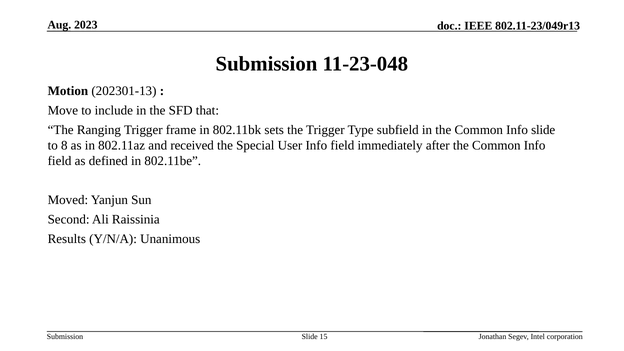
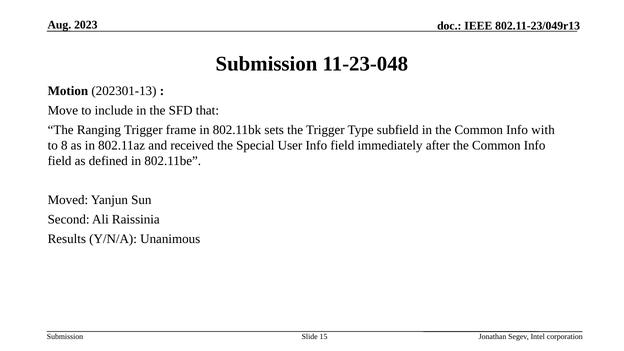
Info slide: slide -> with (543, 130)
